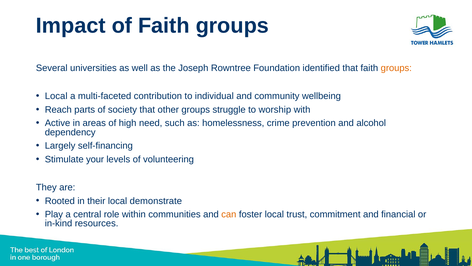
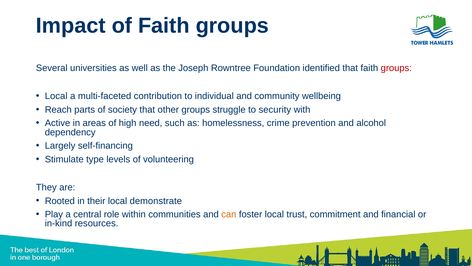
groups colour: orange -> red (396, 68)
worship: worship -> security (275, 110)
your: your -> type (95, 159)
